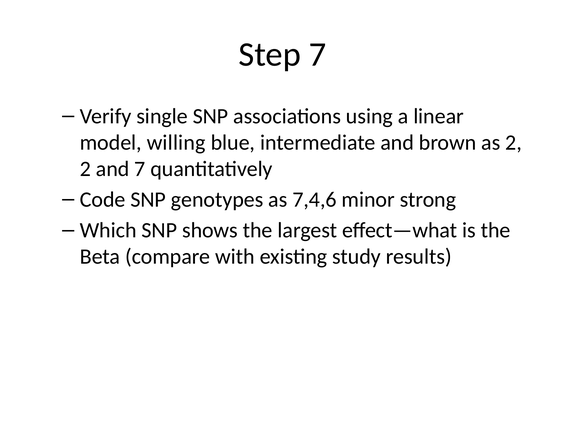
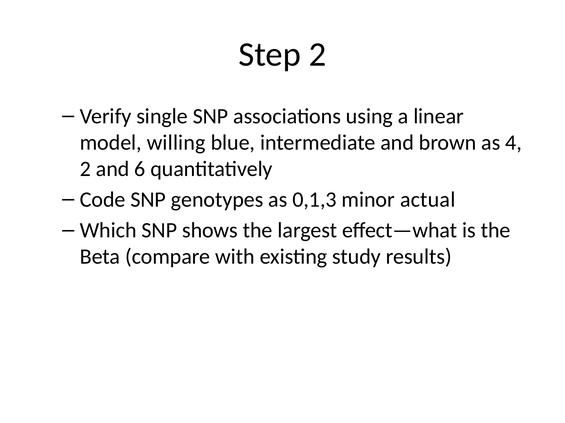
Step 7: 7 -> 2 (317, 55)
as 2: 2 -> 4 (514, 143)
and 7: 7 -> 6 (140, 169)
7,4,6: 7,4,6 -> 0,1,3 (315, 200)
strong: strong -> actual (428, 200)
